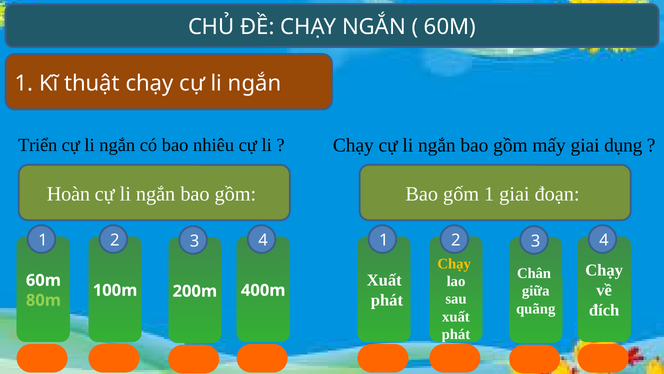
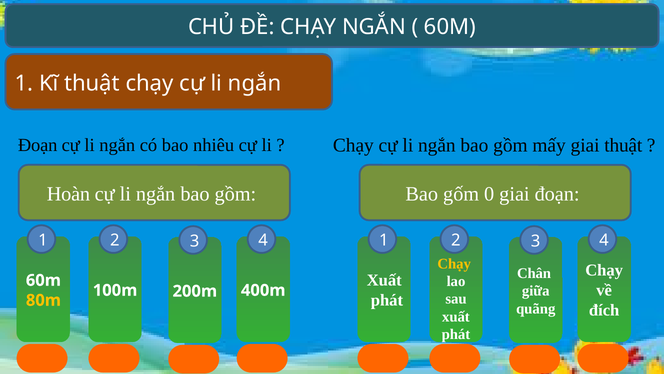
giai dụng: dụng -> thuật (623, 145)
Triển: Triển -> Đoạn (38, 145)
gốm 1: 1 -> 0 (489, 194)
80m colour: light green -> yellow (43, 300)
